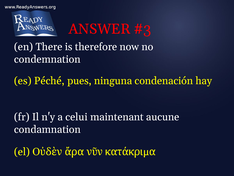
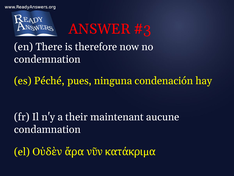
celui: celui -> their (77, 117)
